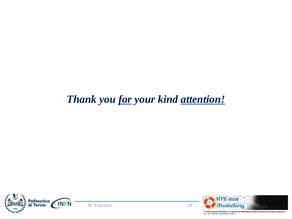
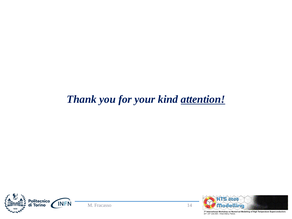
for underline: present -> none (125, 99)
